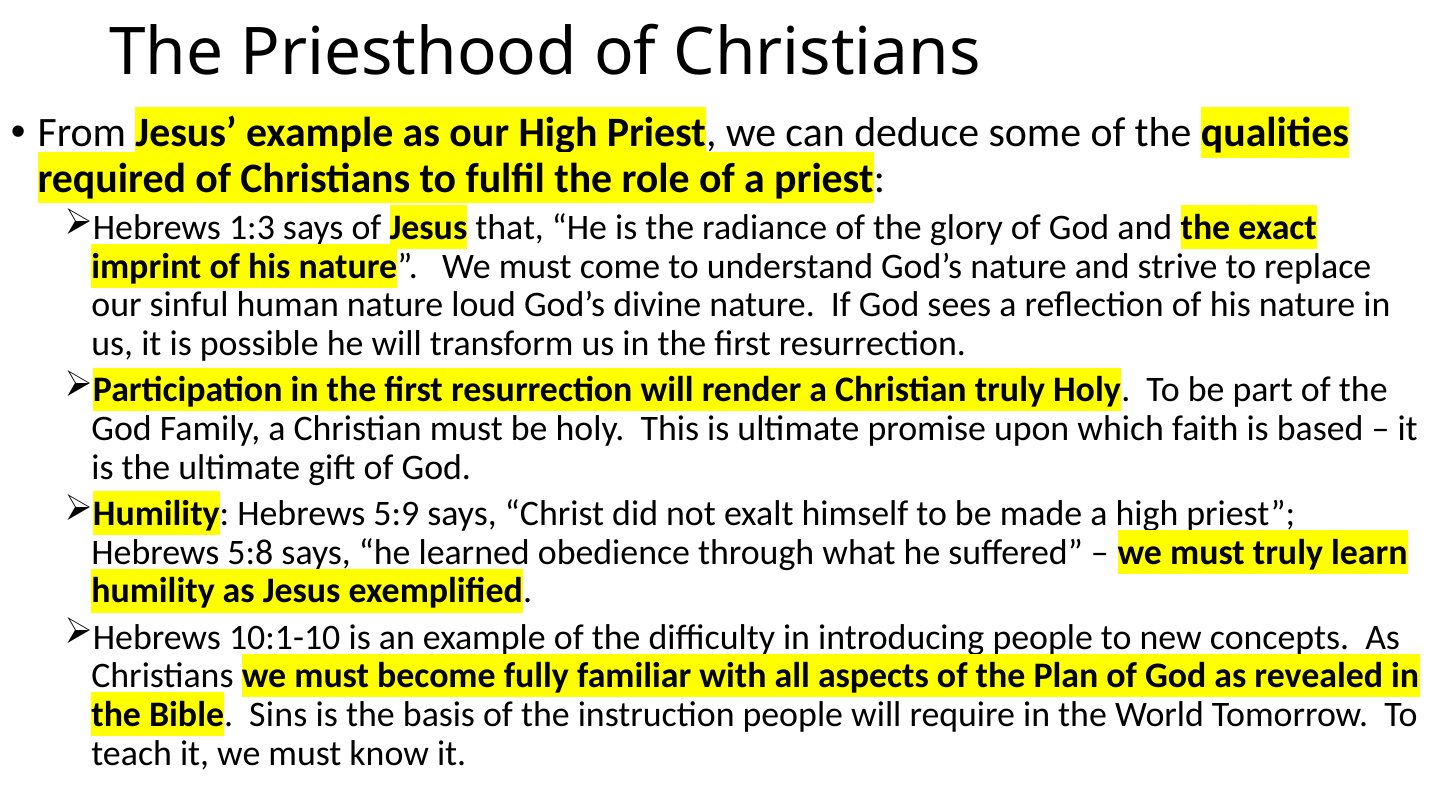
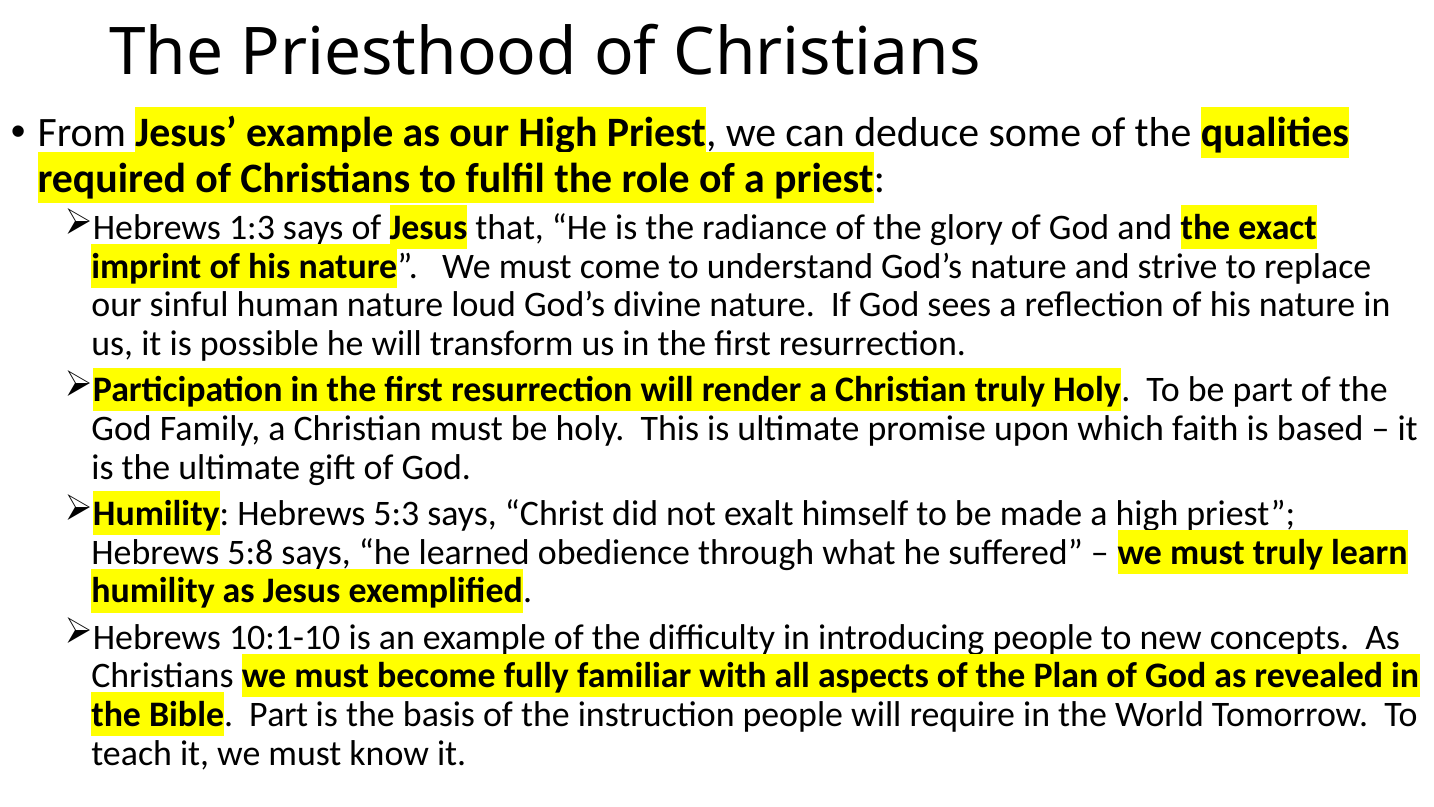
5:9: 5:9 -> 5:3 (396, 513)
Bible Sins: Sins -> Part (279, 714)
